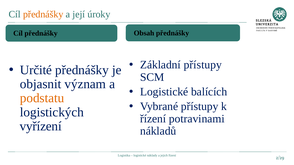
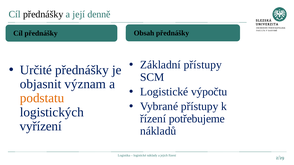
přednášky colour: orange -> black (43, 14)
úroky: úroky -> denně (99, 14)
balících: balících -> výpočtu (209, 92)
potravinami: potravinami -> potřebujeme (197, 119)
